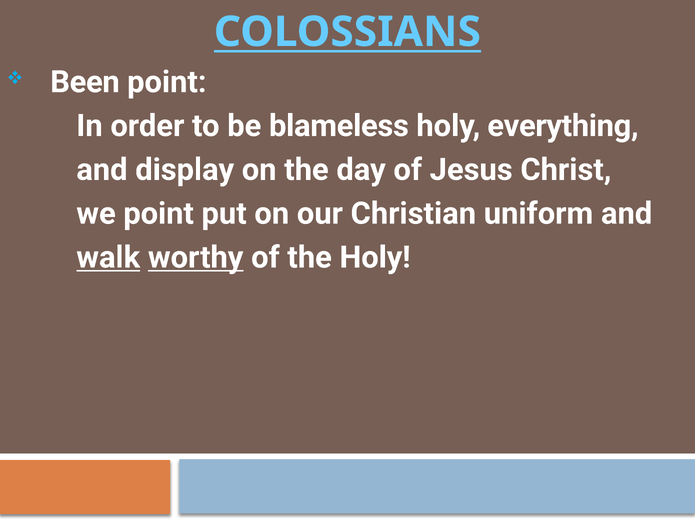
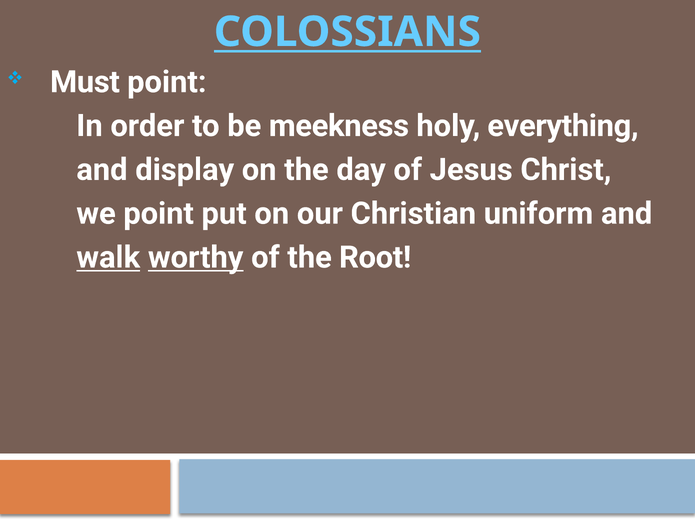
Been: Been -> Must (85, 82)
blameless: blameless -> meekness (339, 126)
the Holy: Holy -> Root (375, 258)
